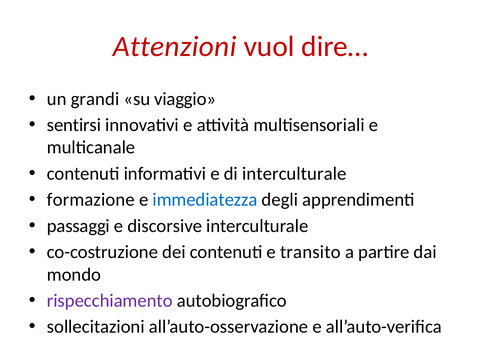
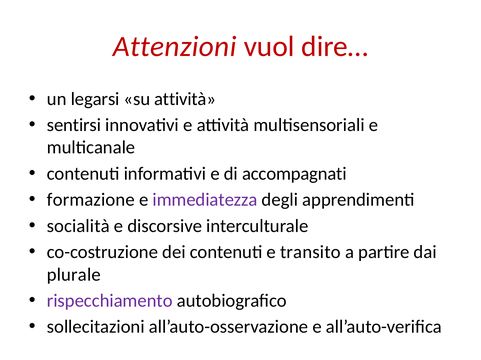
grandi: grandi -> legarsi (95, 99)
su viaggio: viaggio -> attività (185, 99)
di interculturale: interculturale -> accompagnati (294, 174)
immediatezza colour: blue -> purple (205, 200)
passaggi: passaggi -> socialità (78, 226)
mondo: mondo -> plurale (74, 275)
